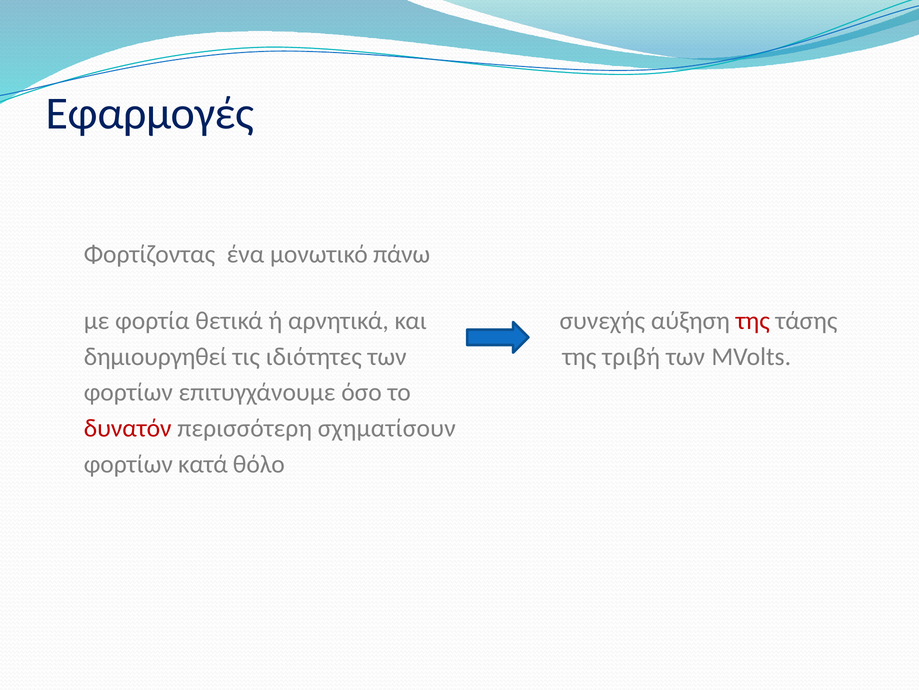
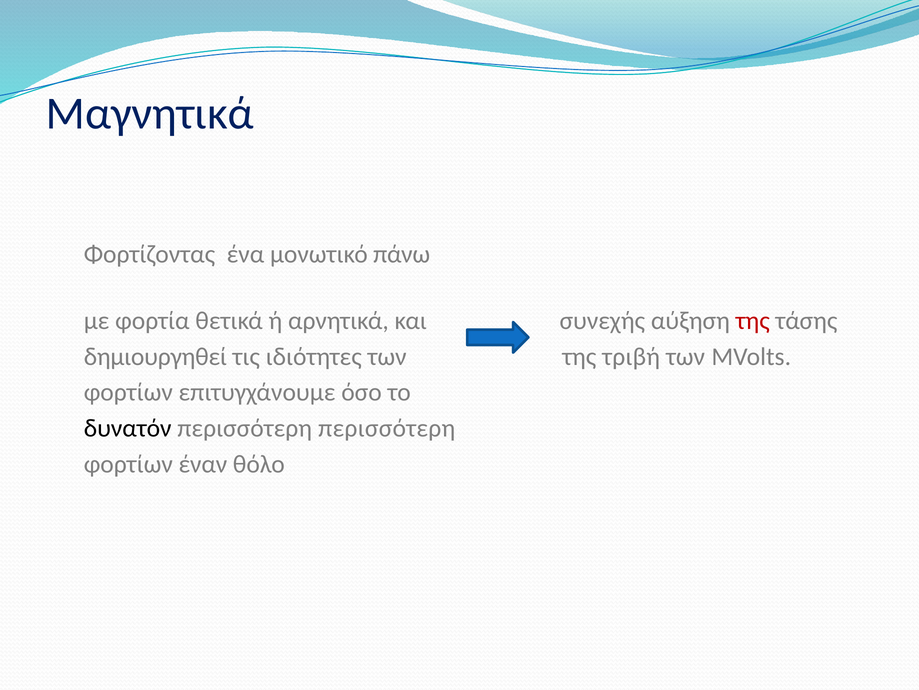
Εφαρμογές: Εφαρμογές -> Μαγνητικά (150, 113)
δυνατόν colour: red -> black (128, 428)
περισσότερη σχηματίσουν: σχηματίσουν -> περισσότερη (387, 428)
κατά: κατά -> έναν (203, 464)
